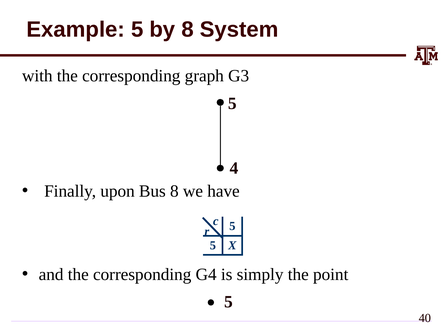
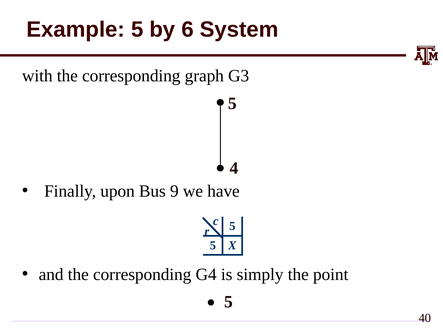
by 8: 8 -> 6 (188, 29)
Bus 8: 8 -> 9 (174, 191)
